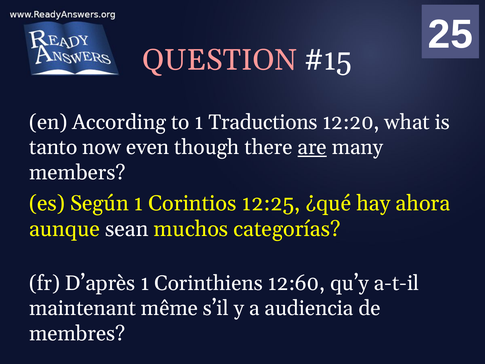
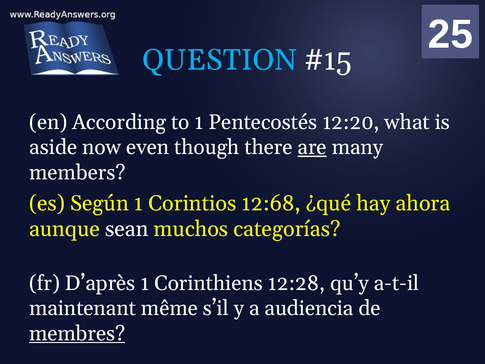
QUESTION colour: pink -> light blue (220, 60)
Traductions: Traductions -> Pentecostés (263, 122)
tanto: tanto -> aside (53, 147)
12:25: 12:25 -> 12:68 (271, 203)
12:60: 12:60 -> 12:28 (296, 283)
membres underline: none -> present (77, 333)
